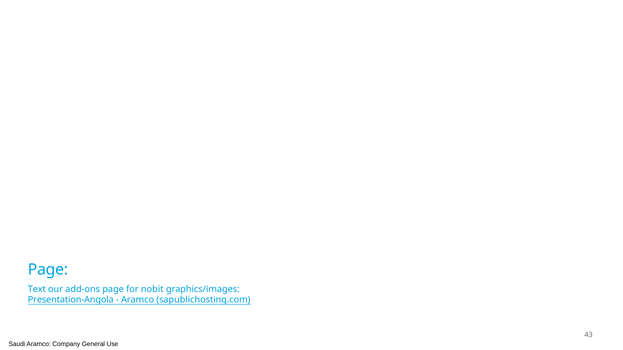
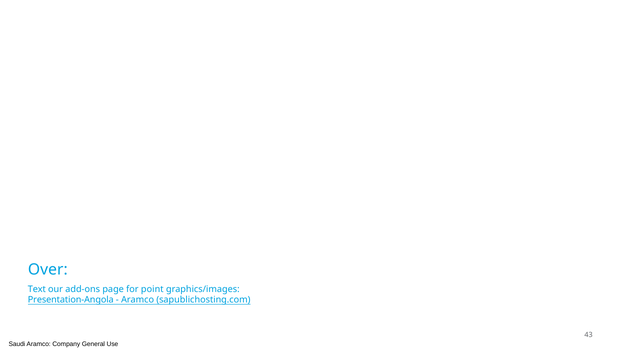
Page: Page -> Over (48, 270)
nobit: nobit -> point (152, 289)
